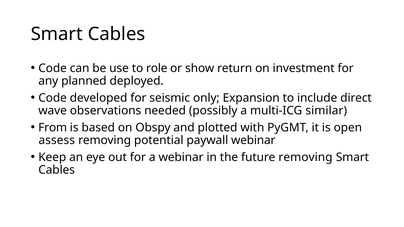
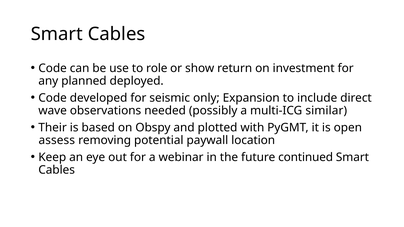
From: From -> Their (53, 128)
paywall webinar: webinar -> location (253, 140)
future removing: removing -> continued (306, 157)
